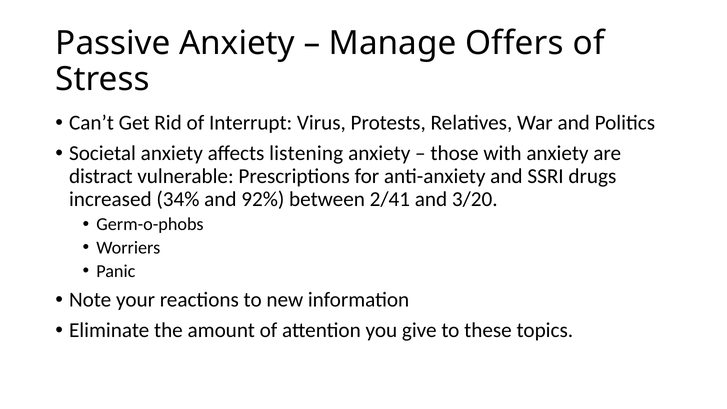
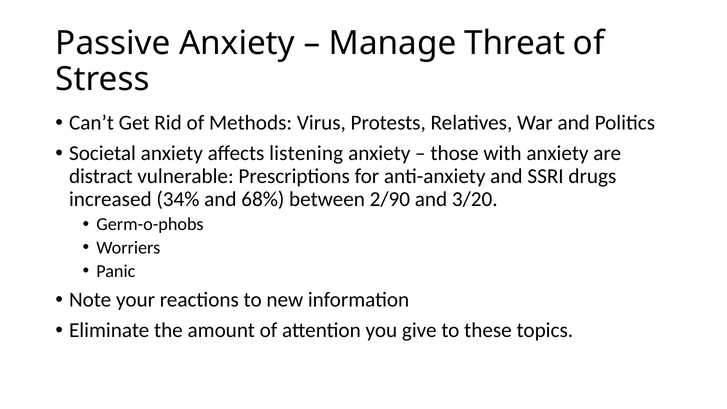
Offers: Offers -> Threat (515, 43)
Interrupt: Interrupt -> Methods (251, 123)
92%: 92% -> 68% (263, 199)
2/41: 2/41 -> 2/90 (390, 199)
